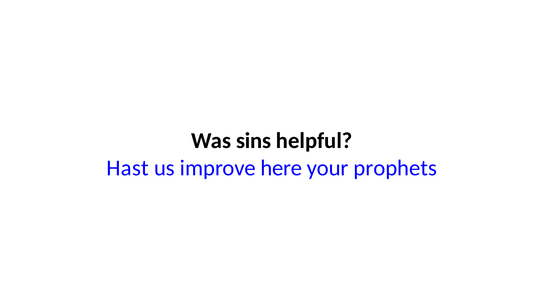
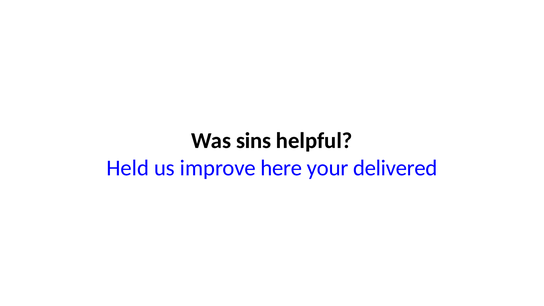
Hast: Hast -> Held (128, 168)
prophets: prophets -> delivered (395, 168)
